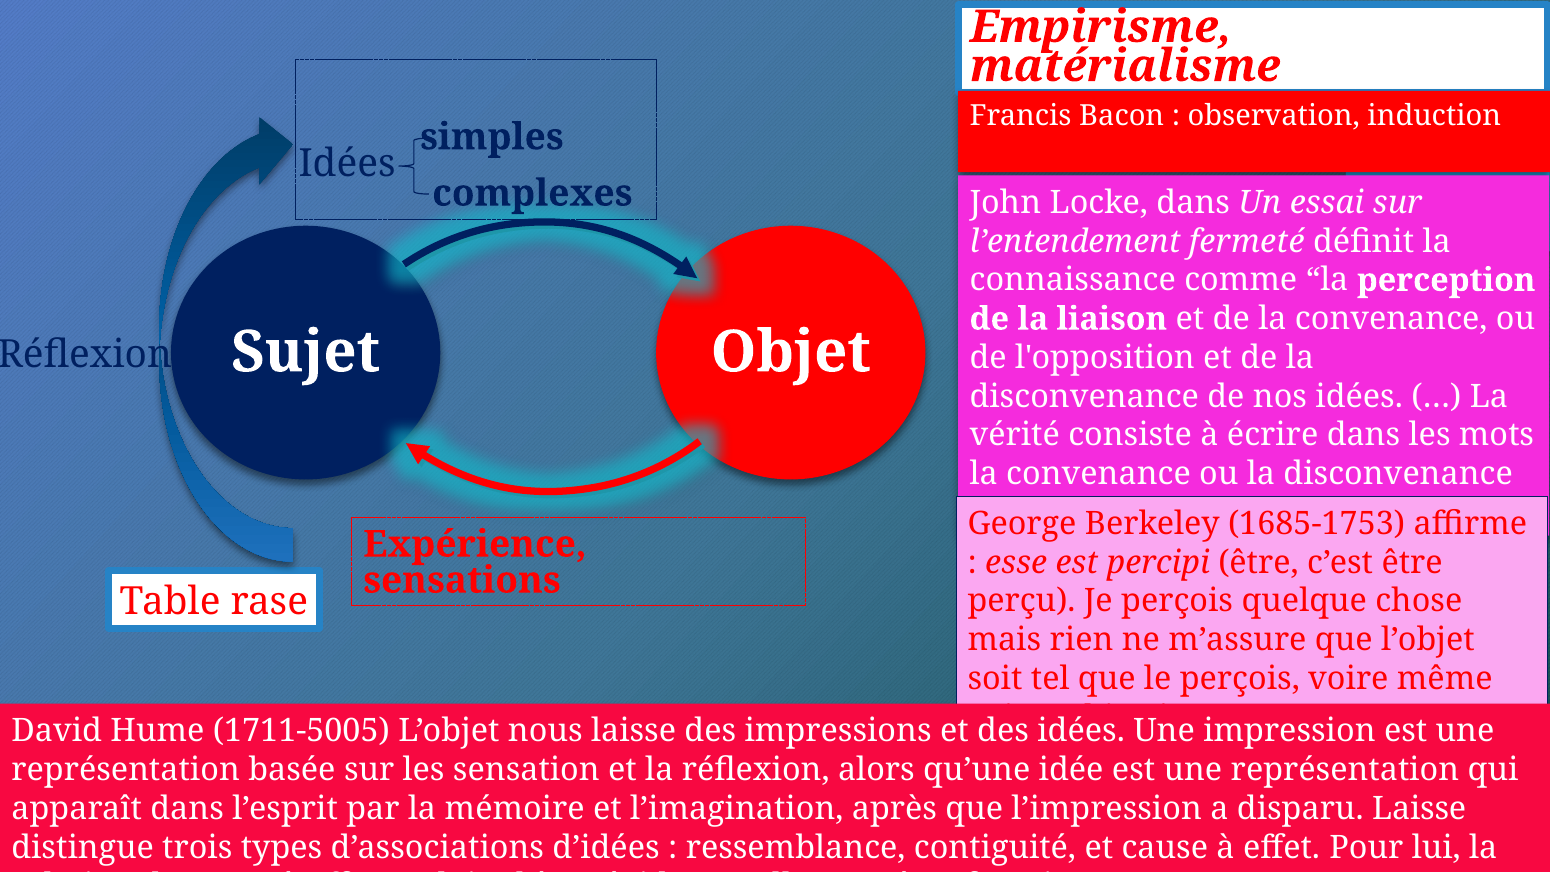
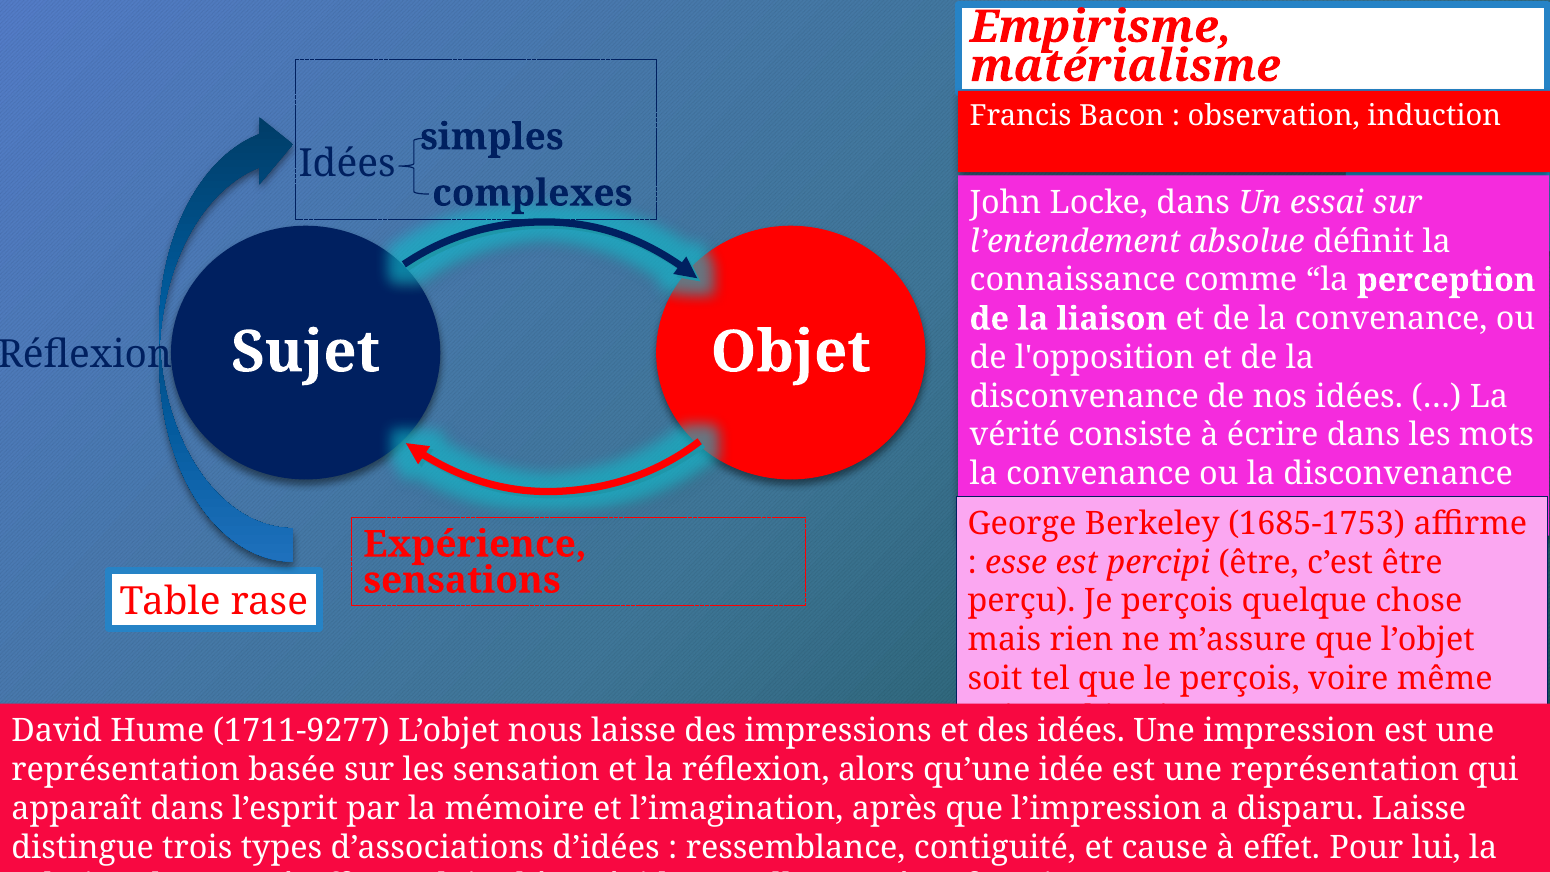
fermeté: fermeté -> absolue (1247, 241)
1711-5005: 1711-5005 -> 1711-9277 (301, 731)
